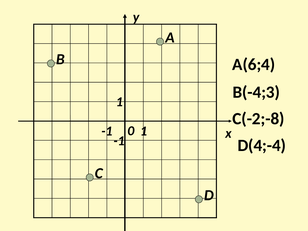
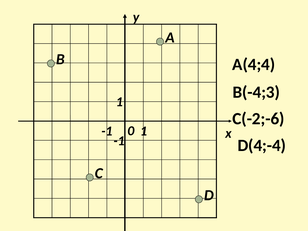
А(6;4: А(6;4 -> А(4;4 (254, 65)
С(-2;-8: С(-2;-8 -> С(-2;-6 (258, 119)
